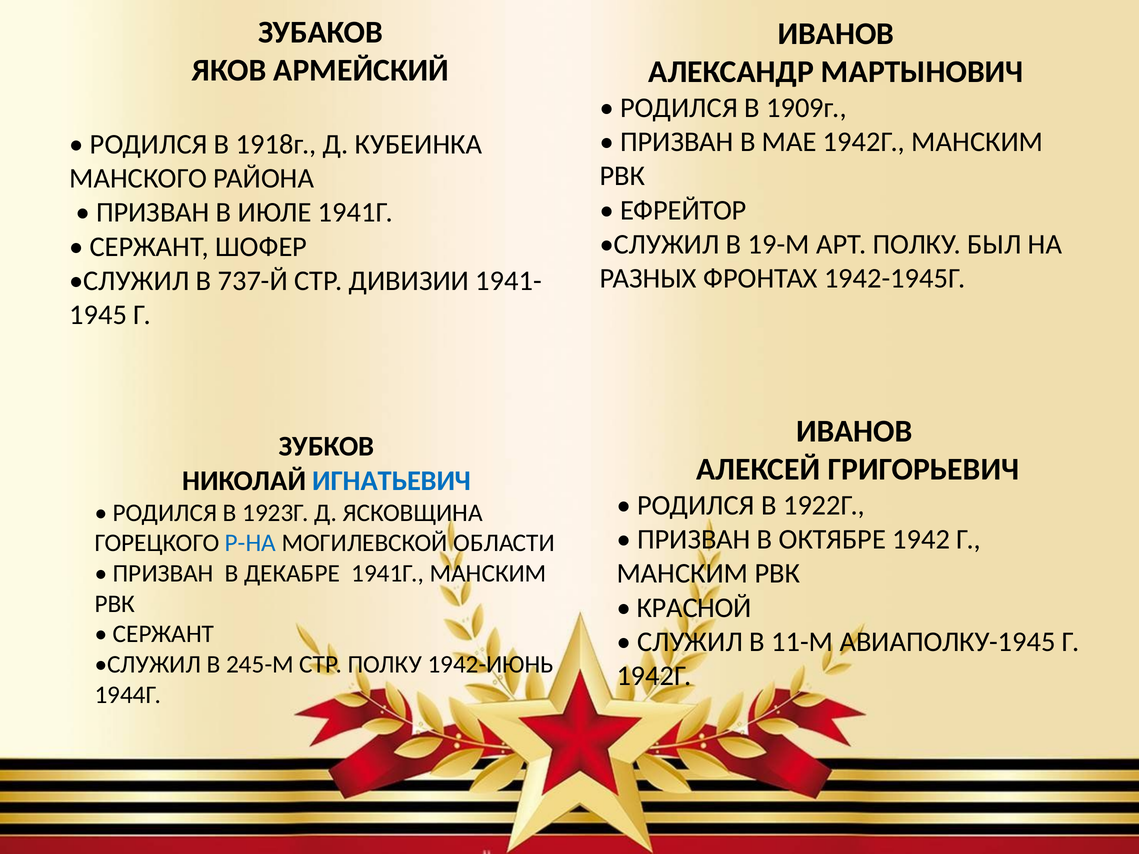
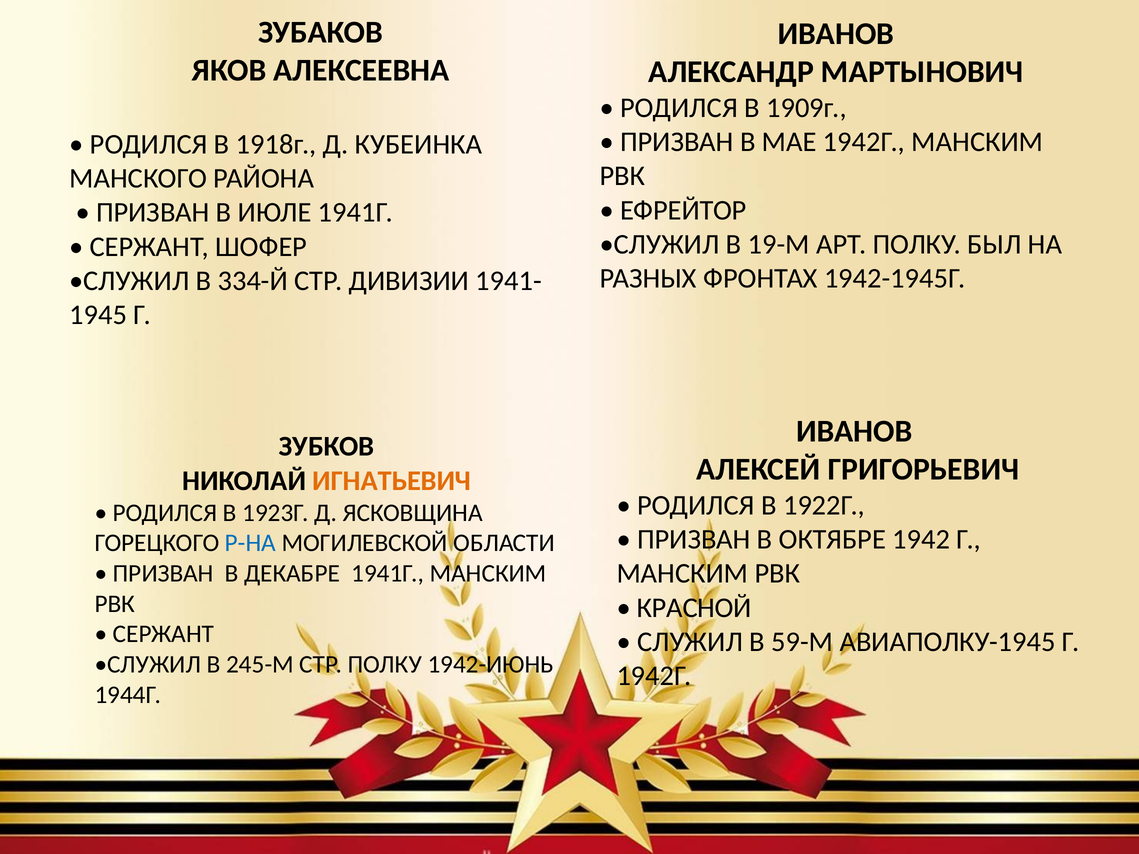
АРМЕЙСКИЙ: АРМЕЙСКИЙ -> АЛЕКСЕЕВНА (361, 70)
737-Й: 737-Й -> 334-Й (253, 281)
ИГНАТЬЕВИЧ colour: blue -> orange (392, 481)
11-М: 11-М -> 59-М (802, 642)
